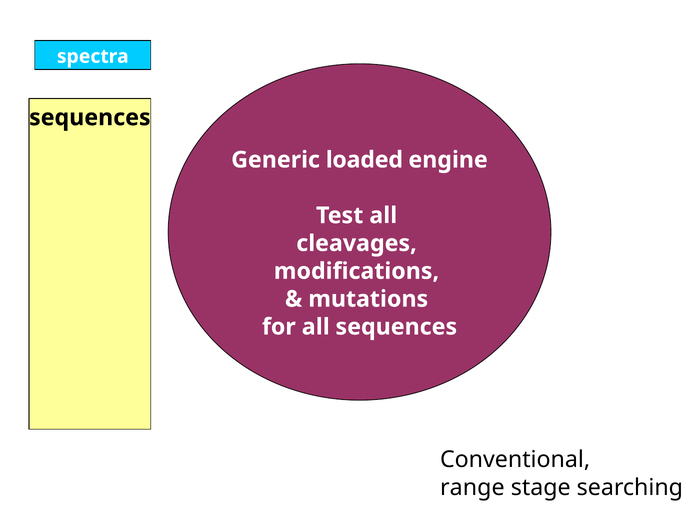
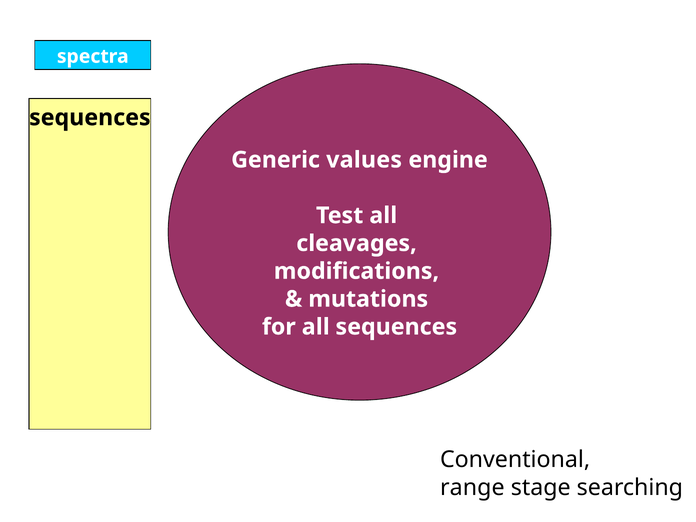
loaded: loaded -> values (364, 160)
